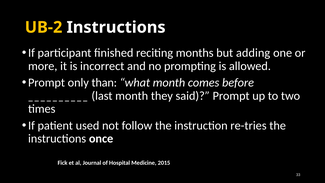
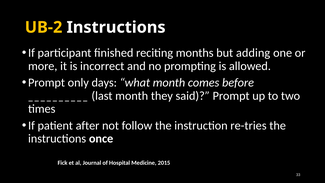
than: than -> days (104, 83)
used: used -> after (88, 125)
